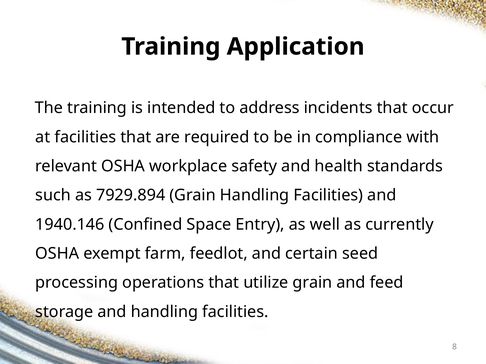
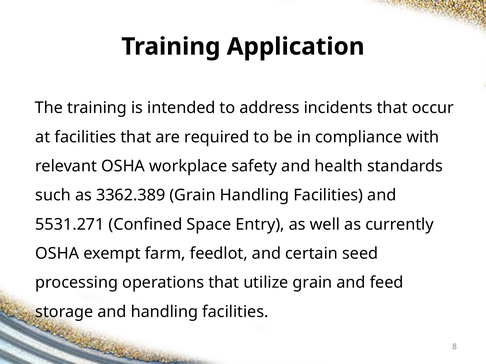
7929.894: 7929.894 -> 3362.389 (131, 196)
1940.146: 1940.146 -> 5531.271 (70, 225)
